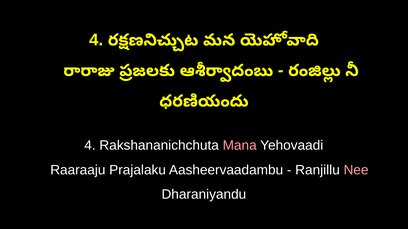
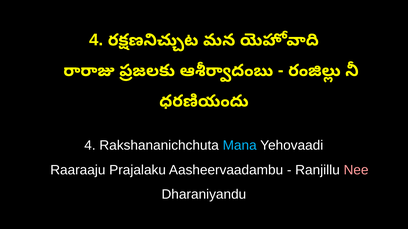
Mana colour: pink -> light blue (240, 146)
